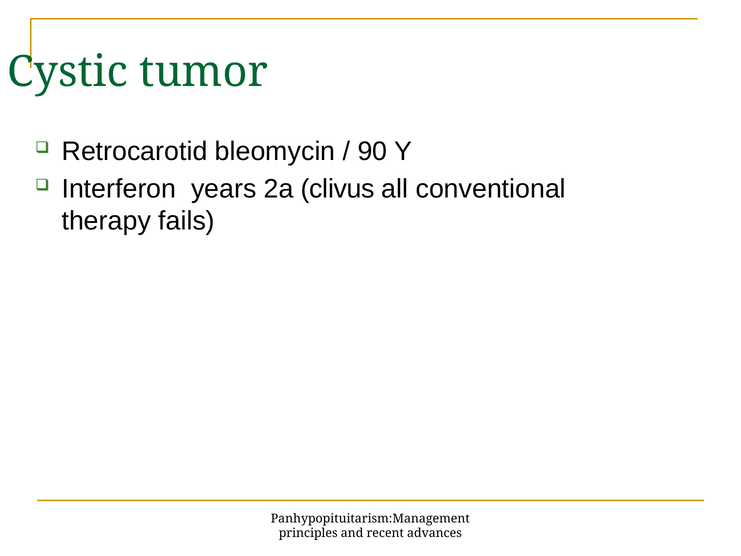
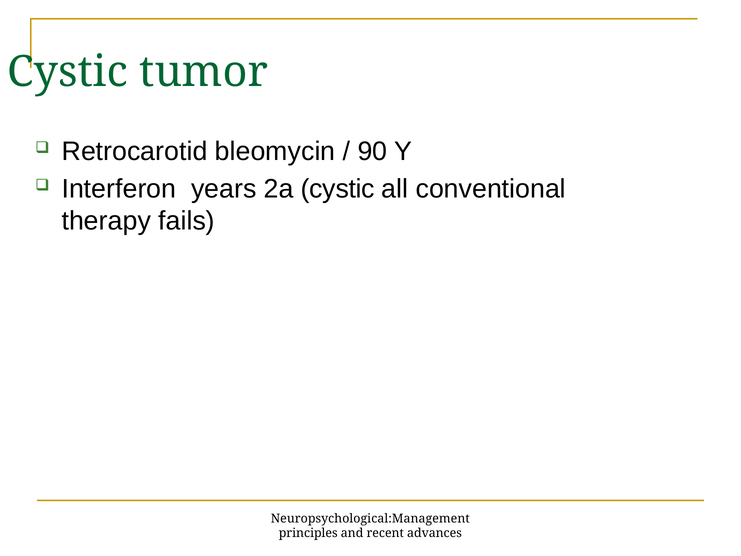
2a clivus: clivus -> cystic (338, 189)
Panhypopituitarism:Management: Panhypopituitarism:Management -> Neuropsychological:Management (370, 518)
